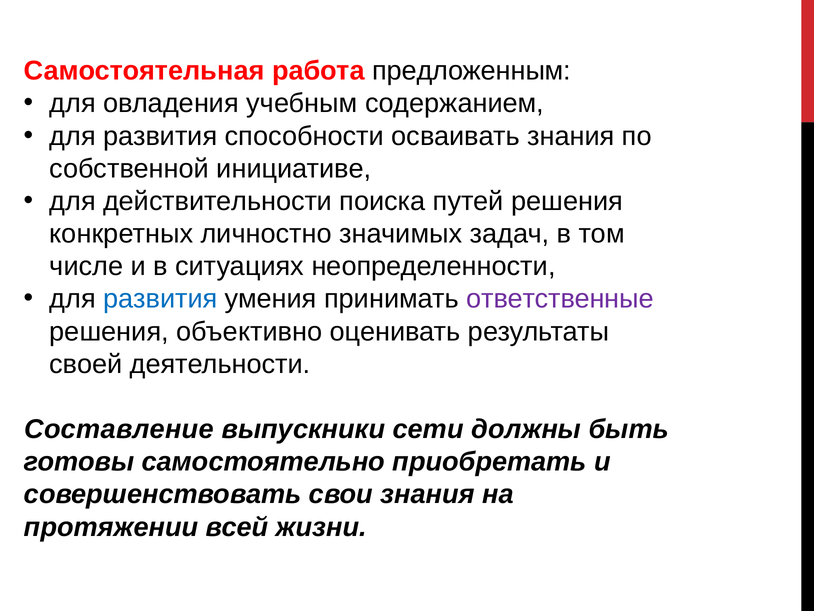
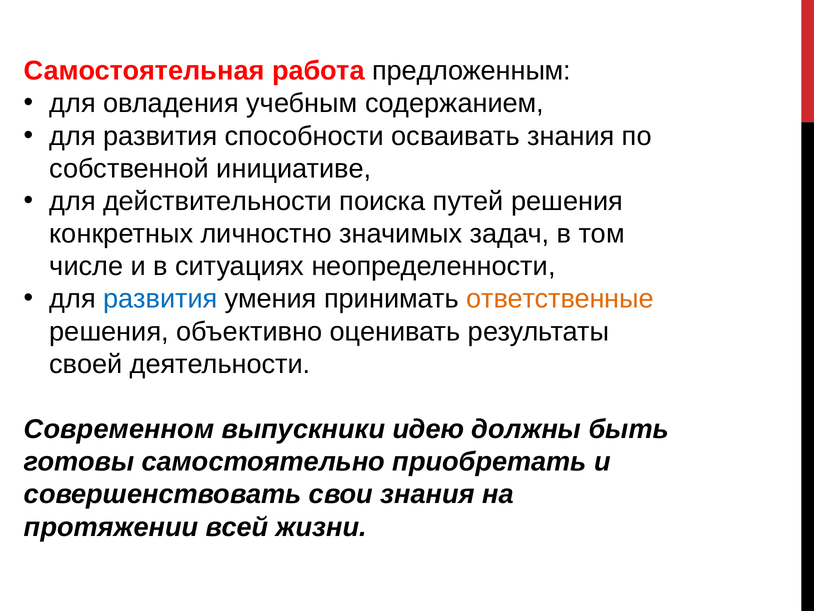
ответственные colour: purple -> orange (560, 299)
Составление: Составление -> Современном (119, 429)
сети: сети -> идею (428, 429)
